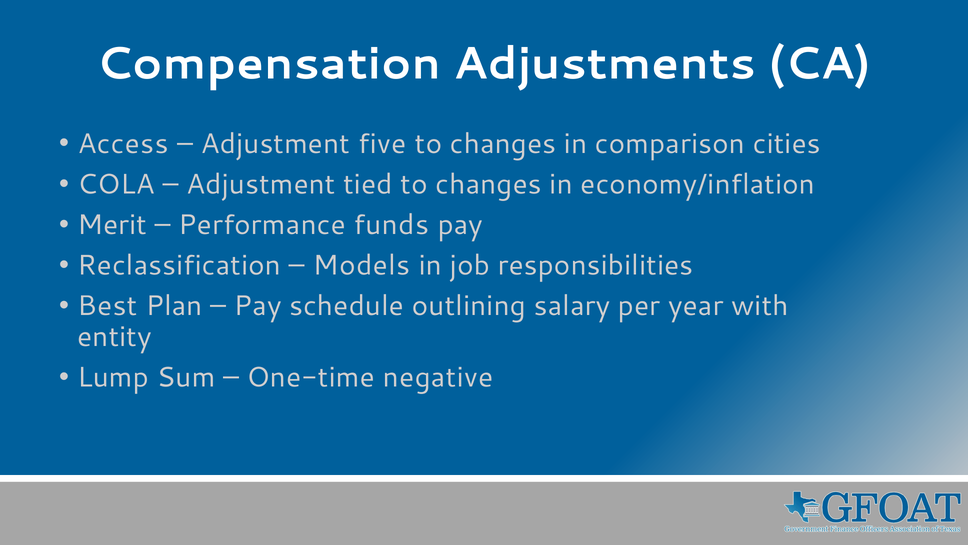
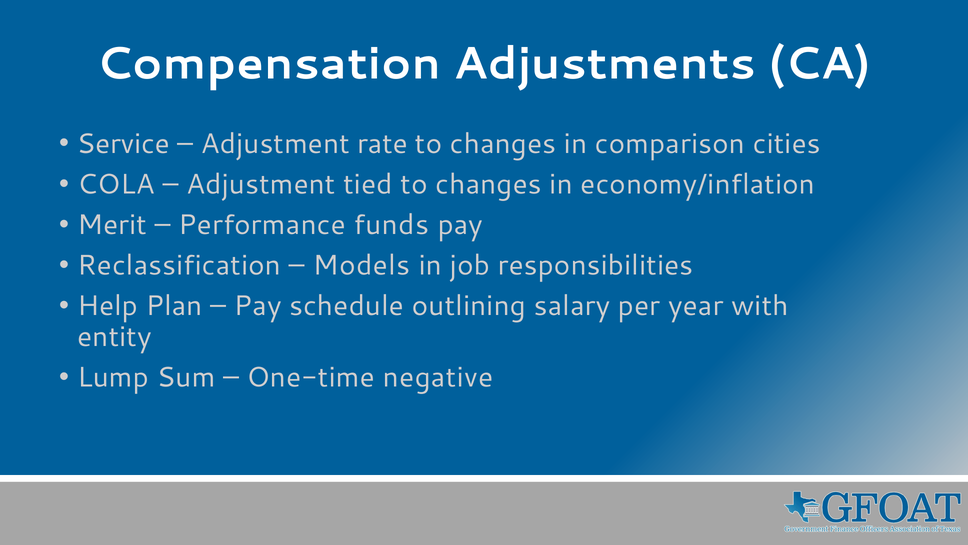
Access: Access -> Service (123, 144)
five: five -> rate (383, 144)
Best: Best -> Help (108, 306)
